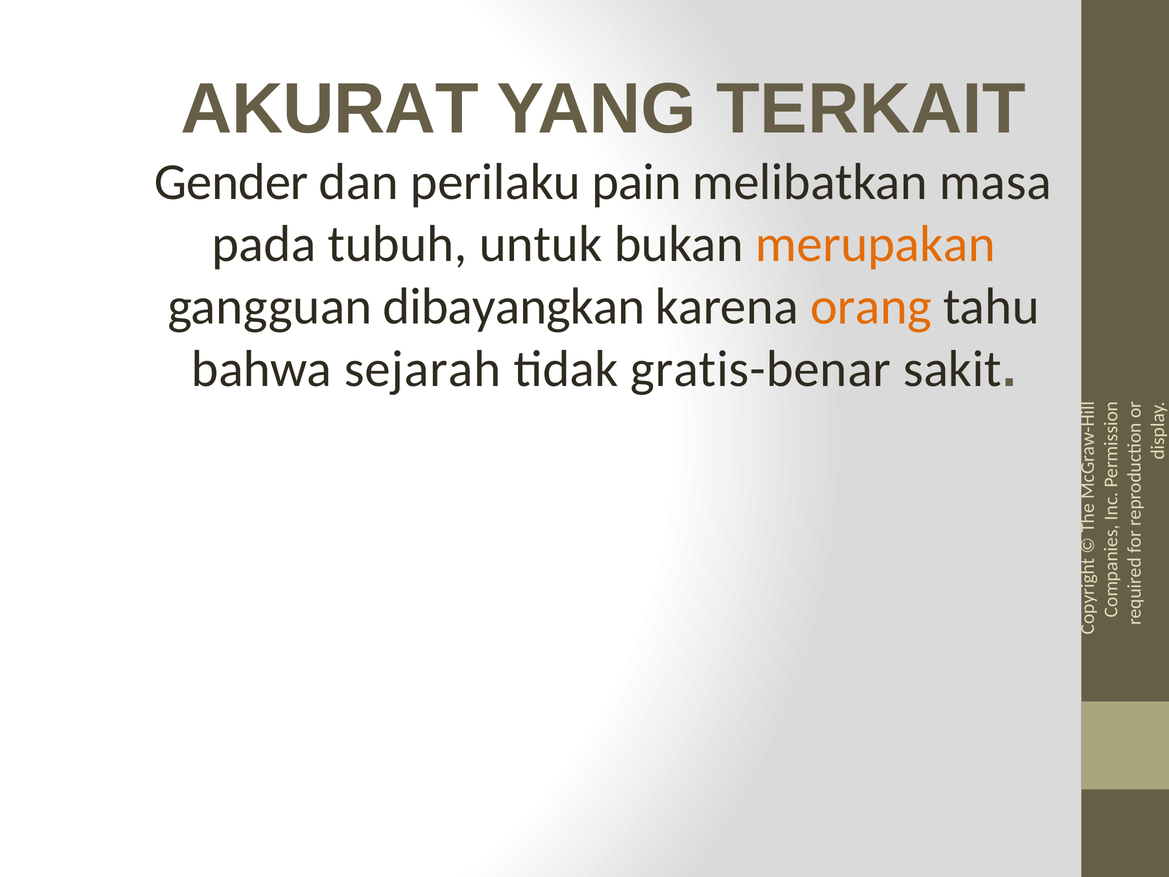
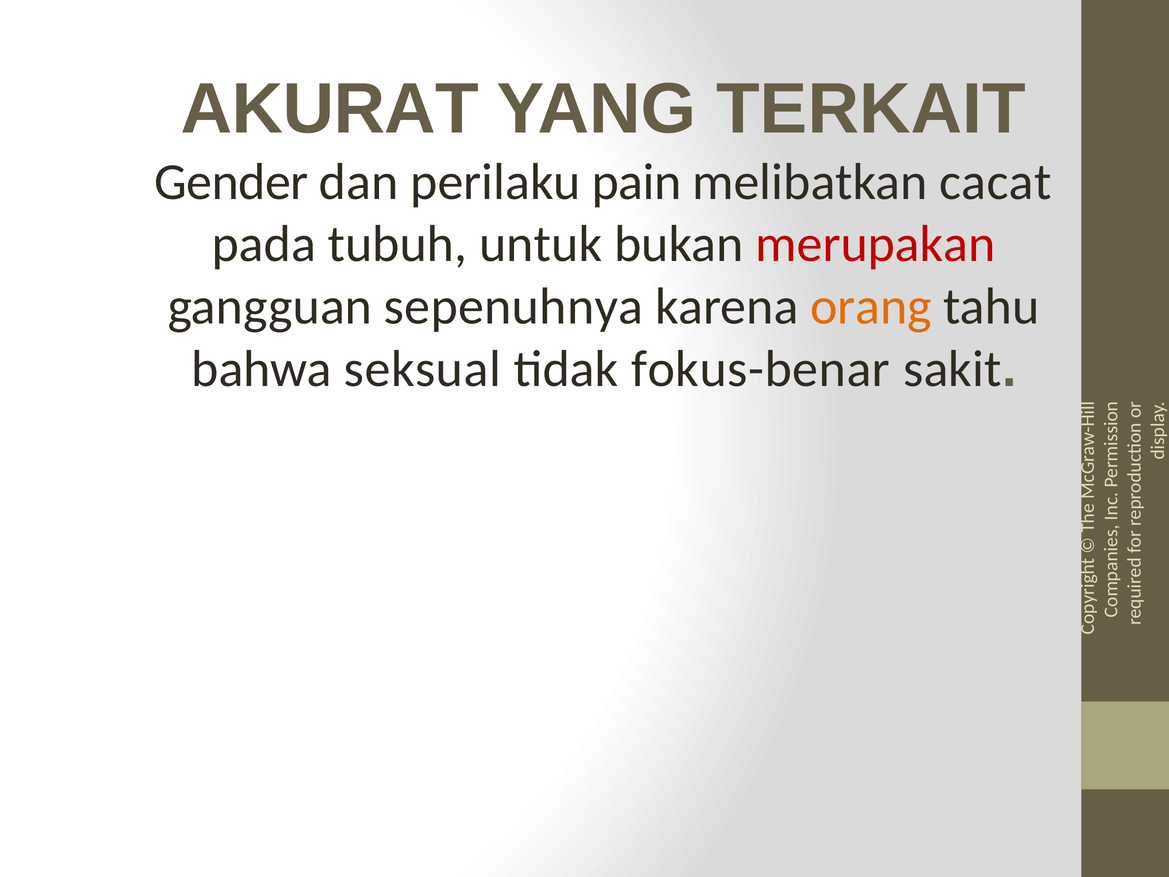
masa: masa -> cacat (995, 182)
merupakan colour: orange -> red (875, 244)
dibayangkan: dibayangkan -> sepenuhnya (514, 307)
sejarah: sejarah -> seksual (422, 369)
gratis-benar: gratis-benar -> fokus-benar (761, 369)
